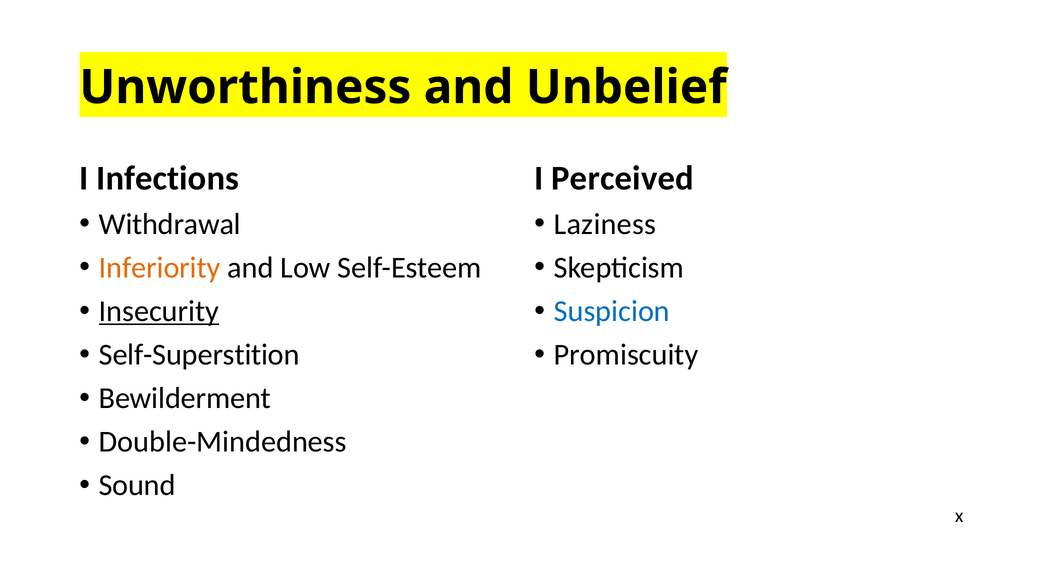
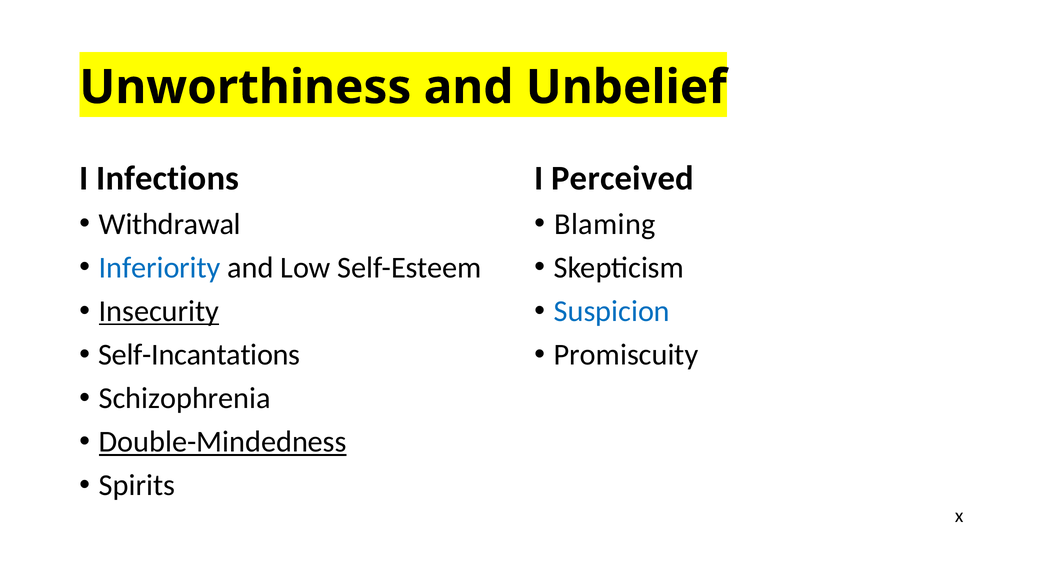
Laziness: Laziness -> Blaming (605, 224)
Inferiority colour: orange -> blue (160, 268)
Self-Superstition: Self-Superstition -> Self-Incantations (199, 355)
Bewilderment: Bewilderment -> Schizophrenia (185, 398)
Double-Mindedness underline: none -> present (223, 442)
Sound: Sound -> Spirits (137, 485)
